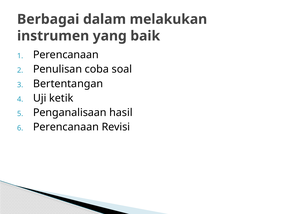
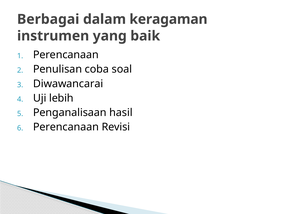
melakukan: melakukan -> keragaman (168, 19)
Bertentangan: Bertentangan -> Diwawancarai (68, 84)
ketik: ketik -> lebih (61, 98)
